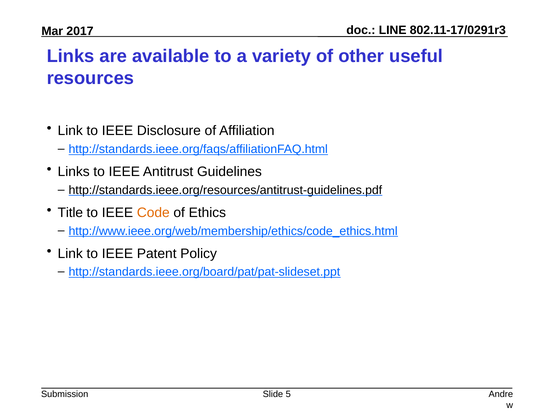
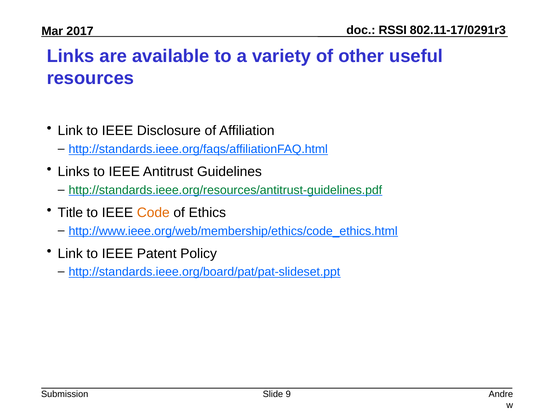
LINE: LINE -> RSSI (393, 30)
http://standards.ieee.org/resources/antitrust-guidelines.pdf colour: black -> green (225, 190)
5: 5 -> 9 (288, 395)
